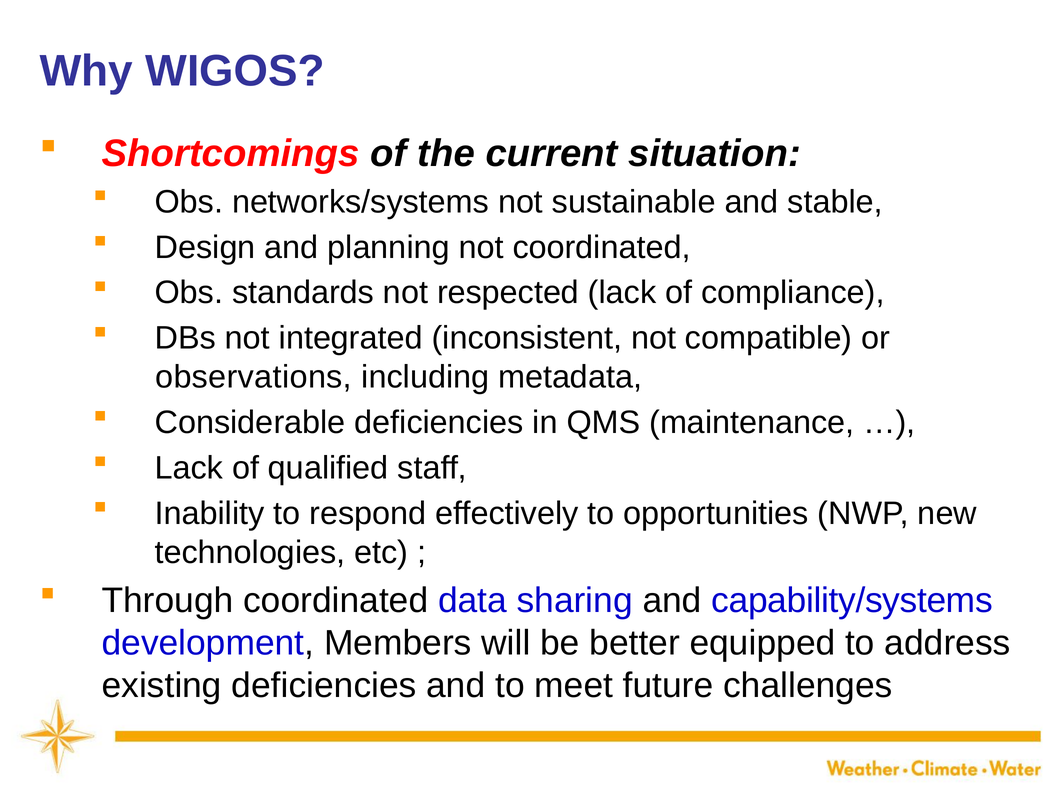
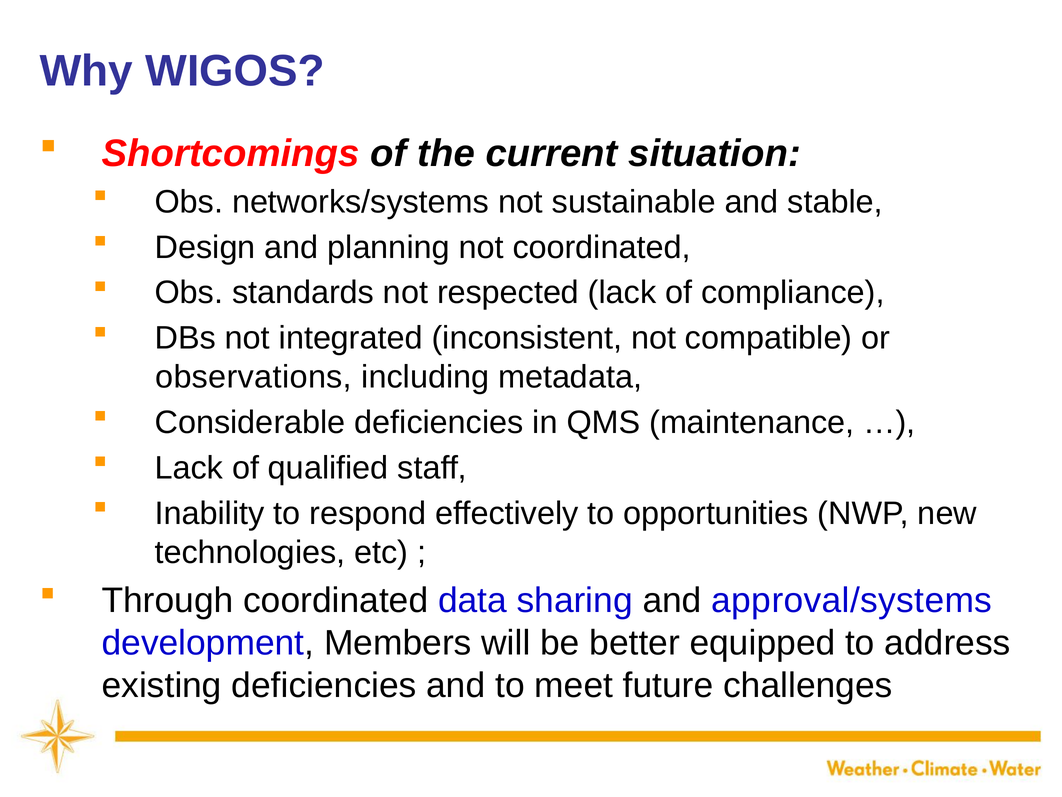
capability/systems: capability/systems -> approval/systems (852, 600)
